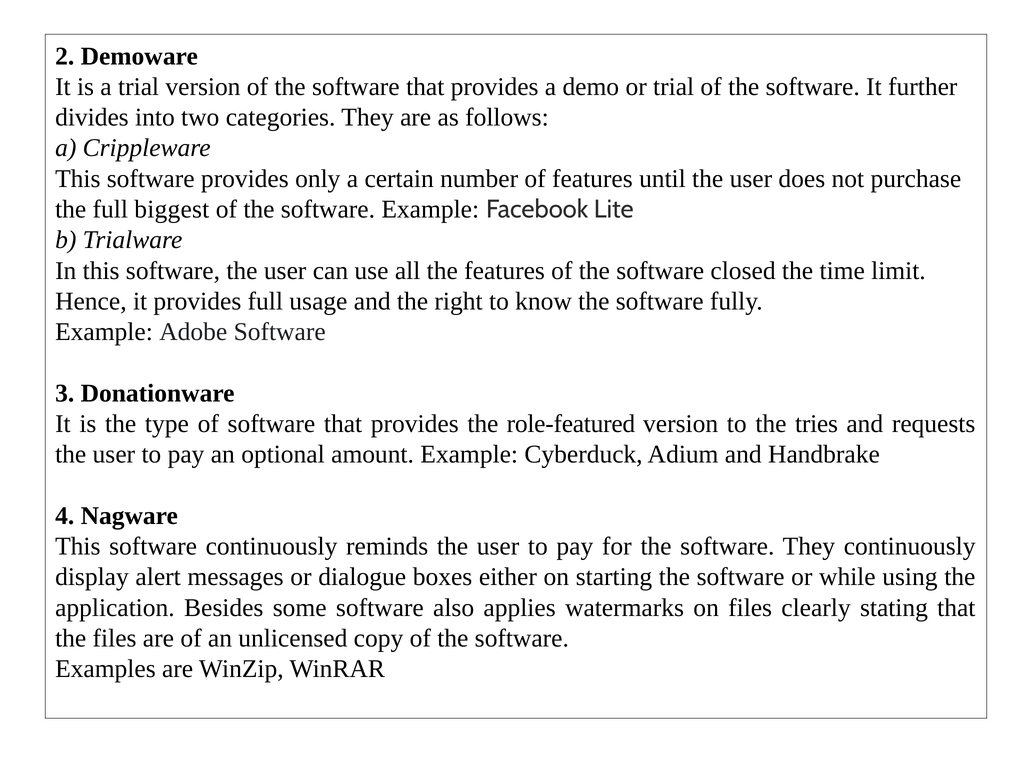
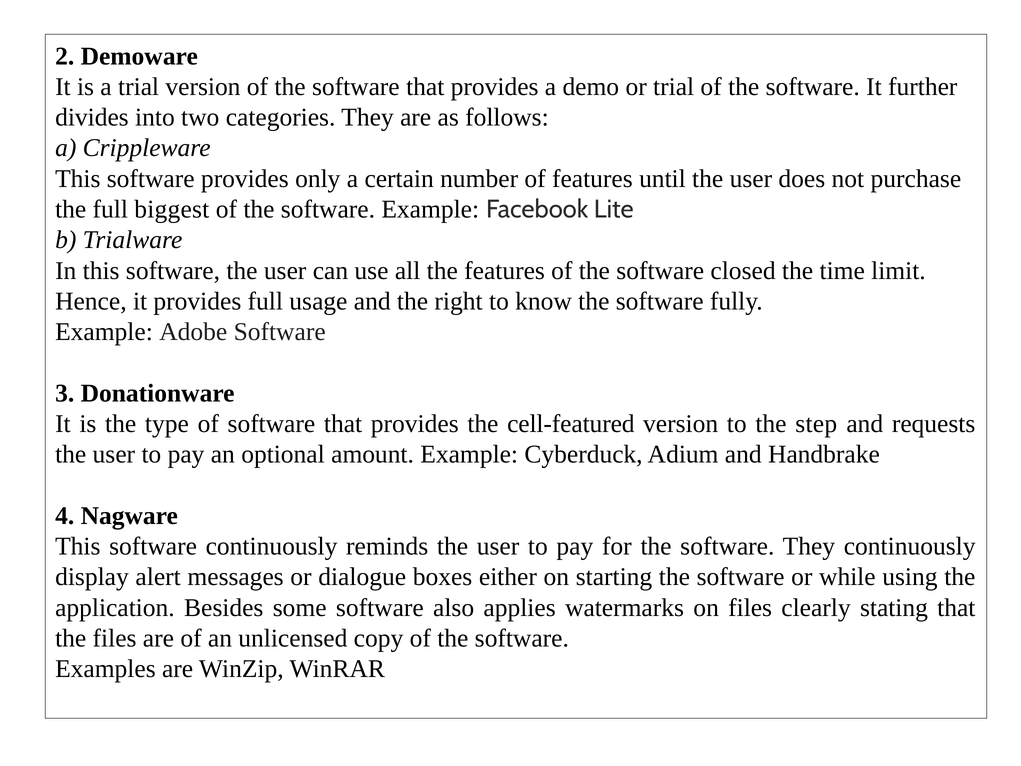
role-featured: role-featured -> cell-featured (571, 424)
tries: tries -> step (816, 424)
